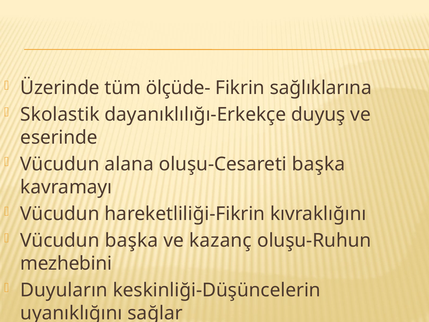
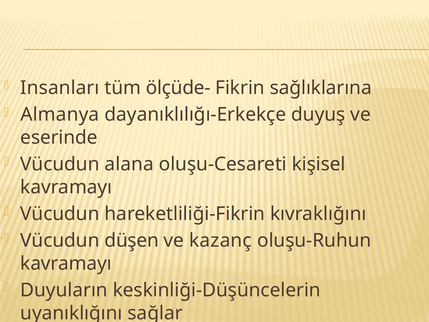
Üzerinde: Üzerinde -> Insanları (60, 88)
Skolastik: Skolastik -> Almanya (60, 115)
oluşu-Cesareti başka: başka -> kişisel (319, 164)
Vücudun başka: başka -> düşen (132, 240)
mezhebini: mezhebini -> kavramayı (66, 263)
